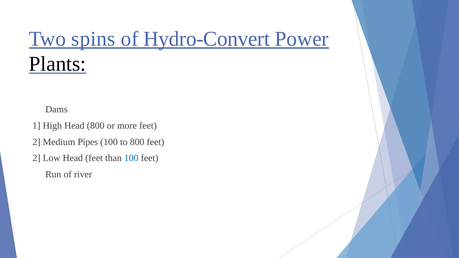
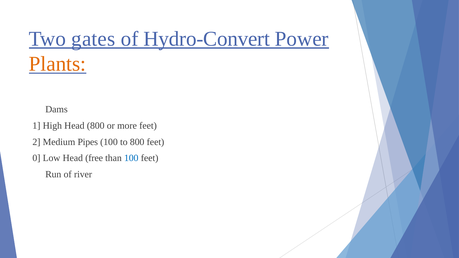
spins: spins -> gates (93, 39)
Plants colour: black -> orange (58, 64)
2: 2 -> 0 (36, 158)
Head feet: feet -> free (94, 158)
